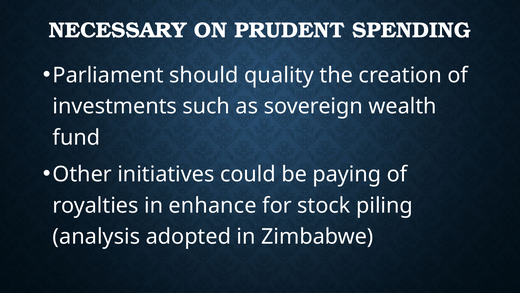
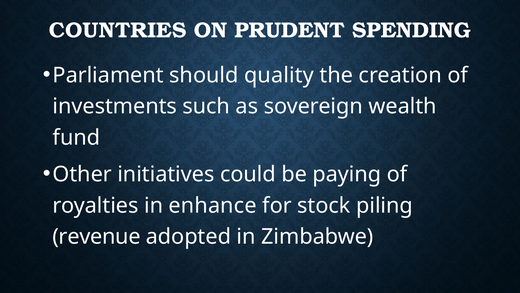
NECESSARY: NECESSARY -> COUNTRIES (118, 30)
analysis: analysis -> revenue (97, 236)
